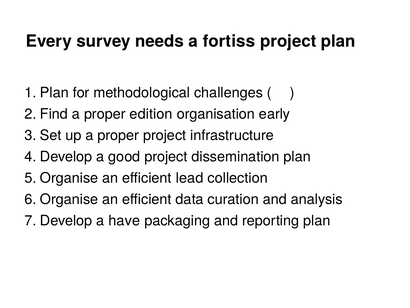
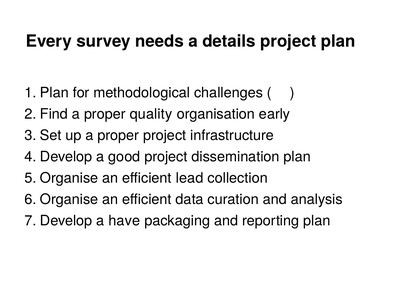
fortiss: fortiss -> details (229, 41)
edition: edition -> quality (151, 114)
